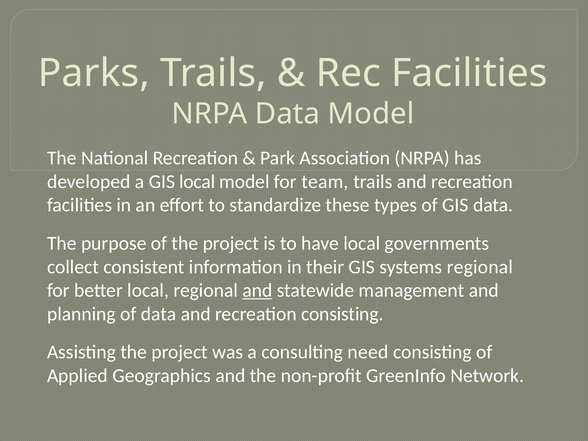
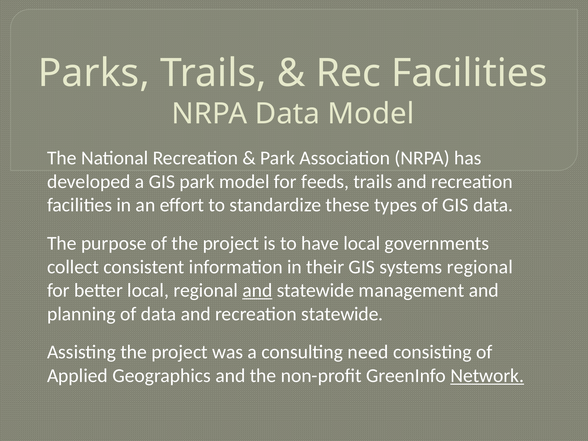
GIS local: local -> park (197, 182)
team: team -> feeds (325, 182)
recreation consisting: consisting -> statewide (342, 314)
Network underline: none -> present (487, 376)
